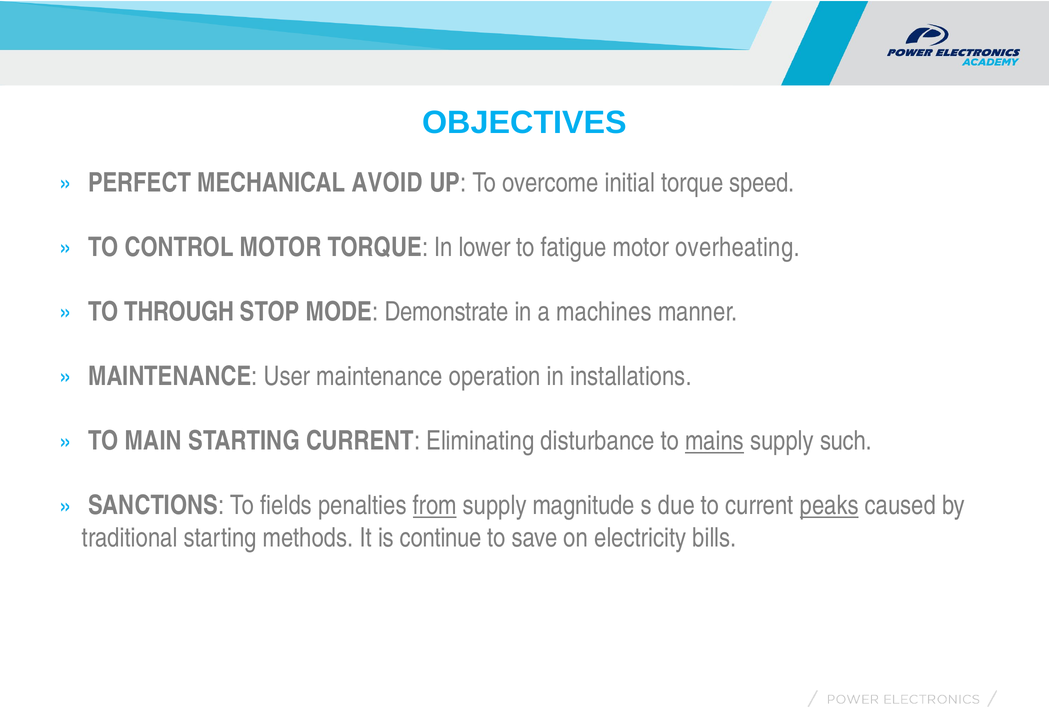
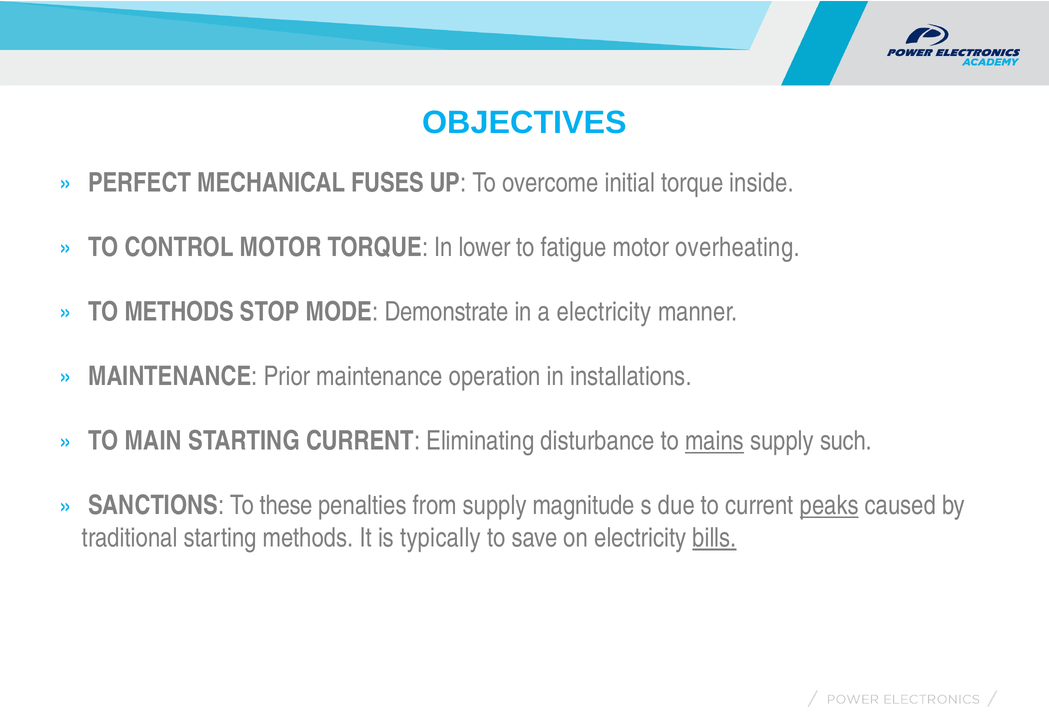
AVOID: AVOID -> FUSES (387, 183)
speed: speed -> inside (762, 183)
TO THROUGH: THROUGH -> METHODS (179, 312)
a machines: machines -> electricity (604, 312)
User: User -> Prior (287, 377)
fields: fields -> these (286, 506)
from underline: present -> none (435, 506)
continue: continue -> typically (440, 538)
bills underline: none -> present (714, 538)
